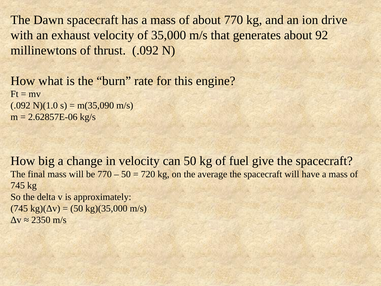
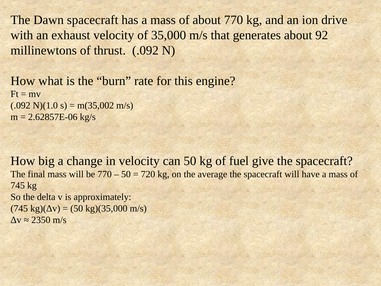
m(35,090: m(35,090 -> m(35,002 (96, 105)
